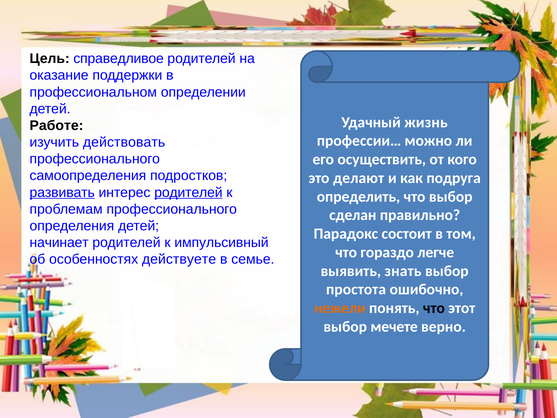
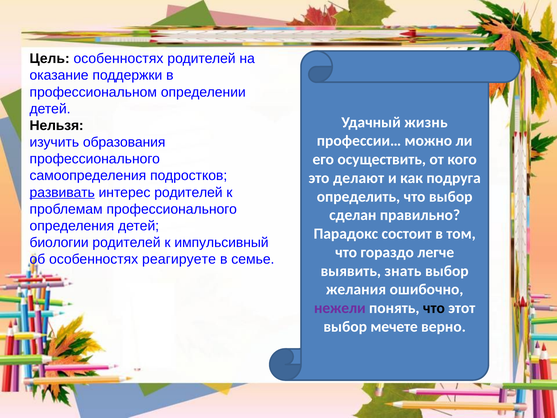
Цель справедливое: справедливое -> особенностях (118, 59)
Работе: Работе -> Нельзя (57, 125)
действовать: действовать -> образования (124, 142)
родителей underline: present -> none (188, 192)
начинает: начинает -> биологии (59, 242)
действуете: действуете -> реагируете (179, 259)
простота: простота -> желания (356, 289)
нежели colour: orange -> purple (340, 308)
